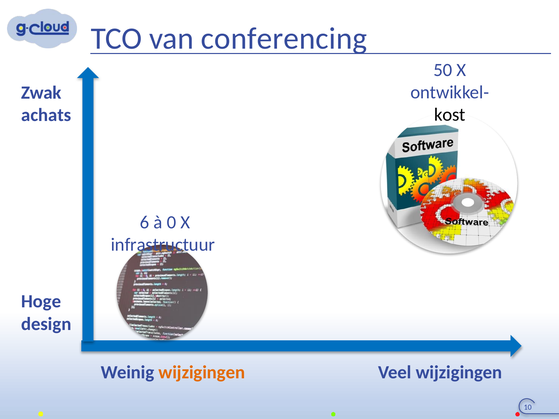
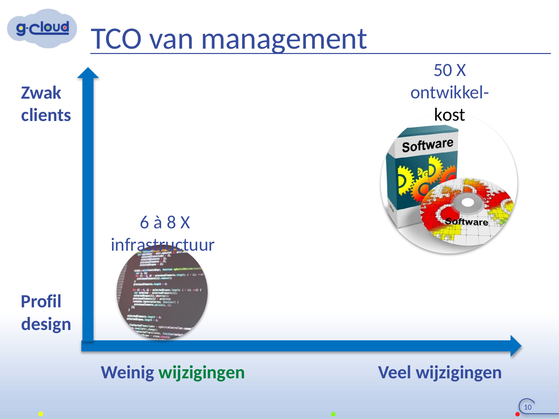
conferencing: conferencing -> management (284, 39)
achats: achats -> clients (46, 115)
0: 0 -> 8 (171, 222)
Hoge: Hoge -> Profil (41, 302)
wijzigingen colour: orange -> green (202, 373)
